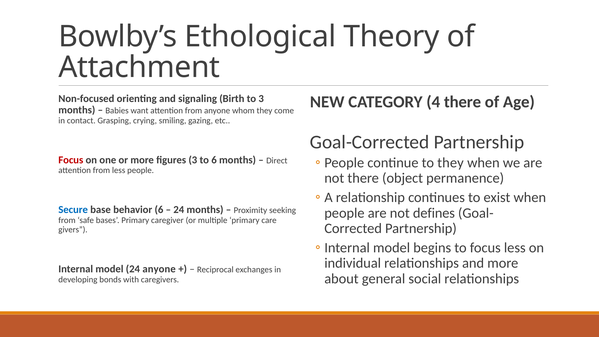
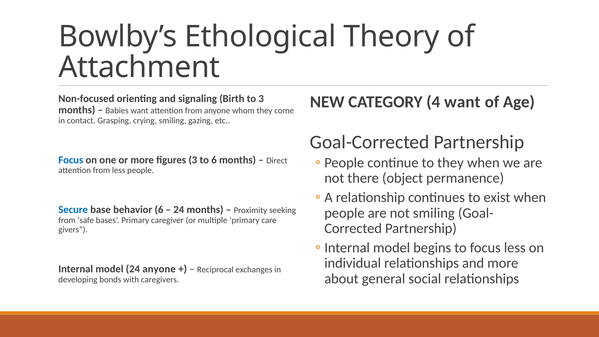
4 there: there -> want (462, 102)
Focus colour: red -> blue (71, 160)
not defines: defines -> smiling (434, 213)
